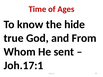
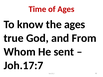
the hide: hide -> ages (75, 24)
Joh.17:1: Joh.17:1 -> Joh.17:7 (23, 66)
